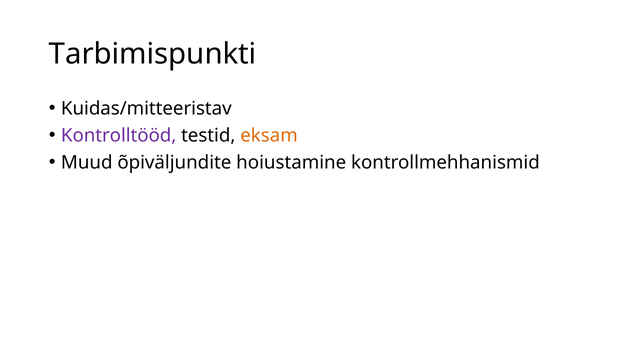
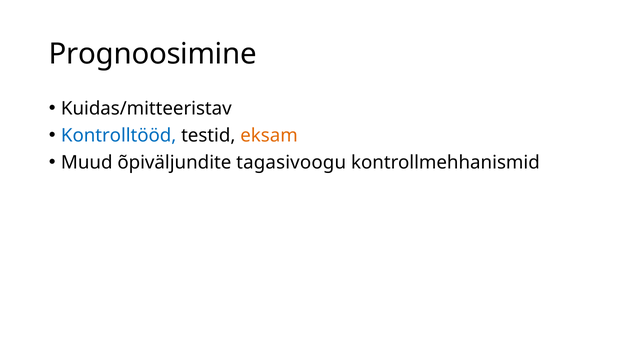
Tarbimispunkti: Tarbimispunkti -> Prognoosimine (153, 54)
Kontrolltööd colour: purple -> blue (119, 135)
hoiustamine: hoiustamine -> tagasivoogu (291, 162)
